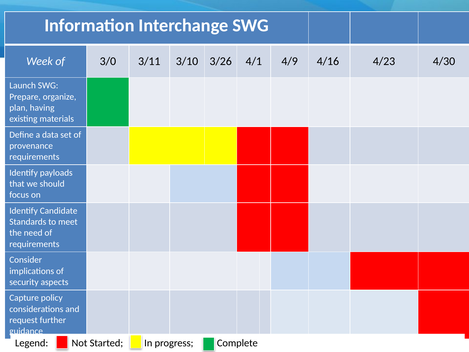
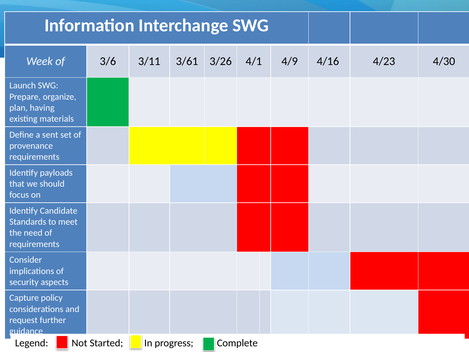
3/0: 3/0 -> 3/6 (108, 61)
3/10: 3/10 -> 3/61 (187, 61)
data: data -> sent (50, 135)
